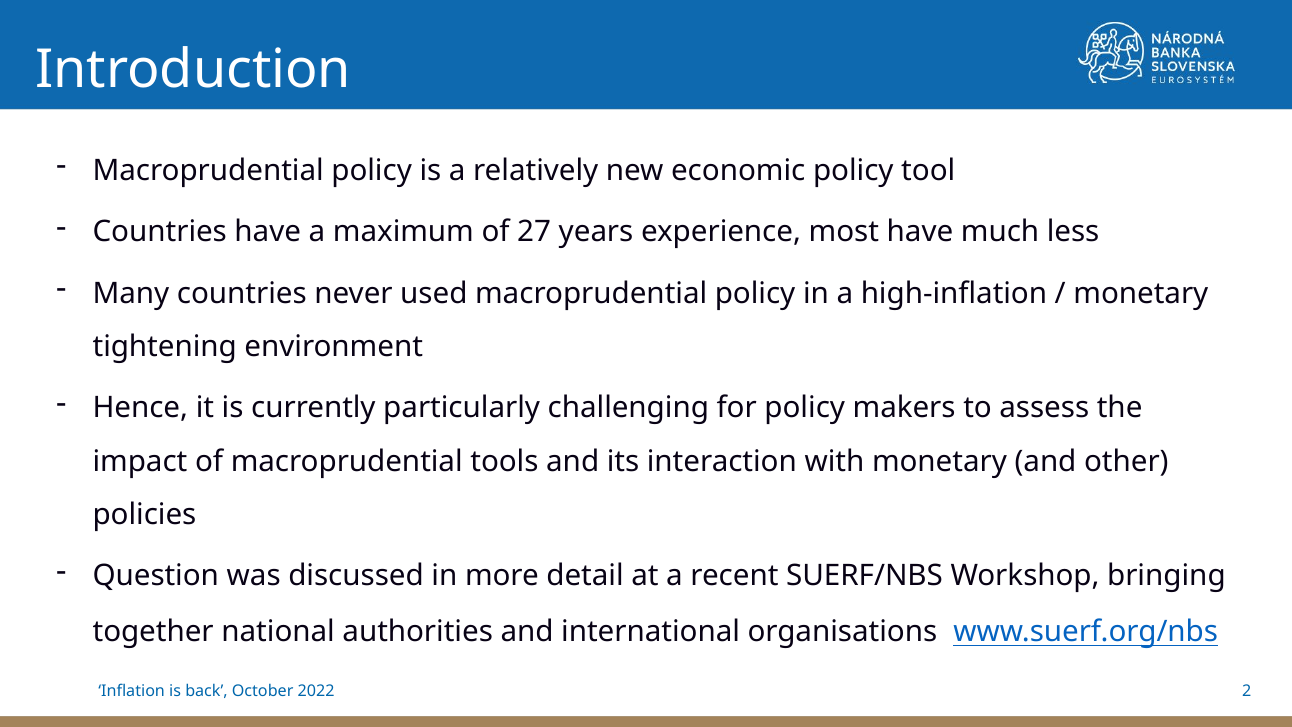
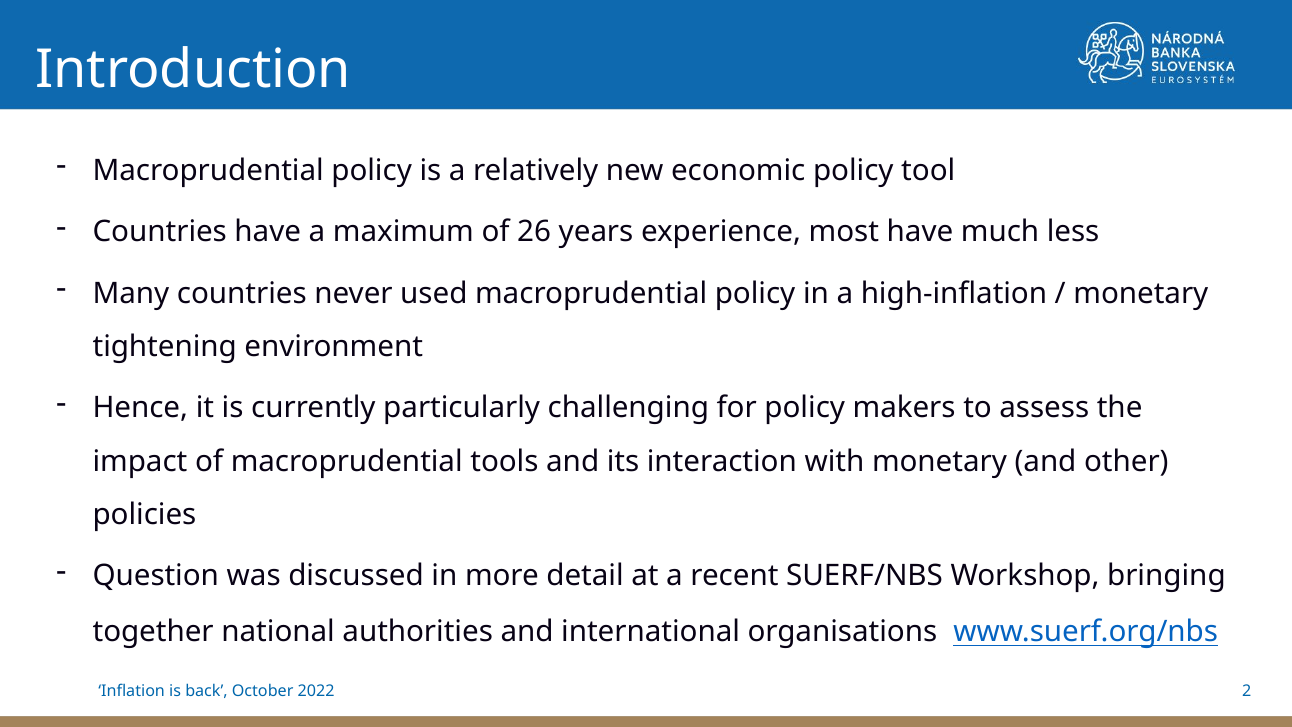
27: 27 -> 26 (534, 232)
